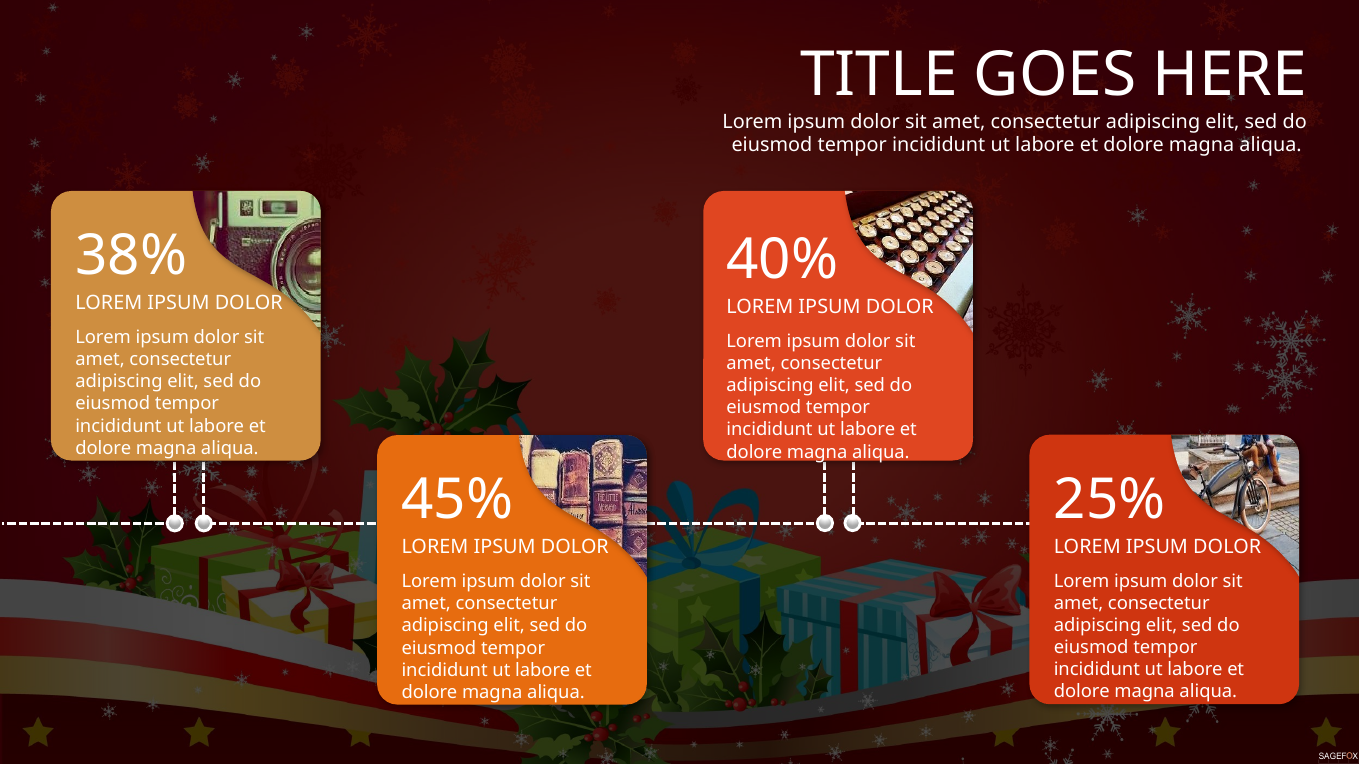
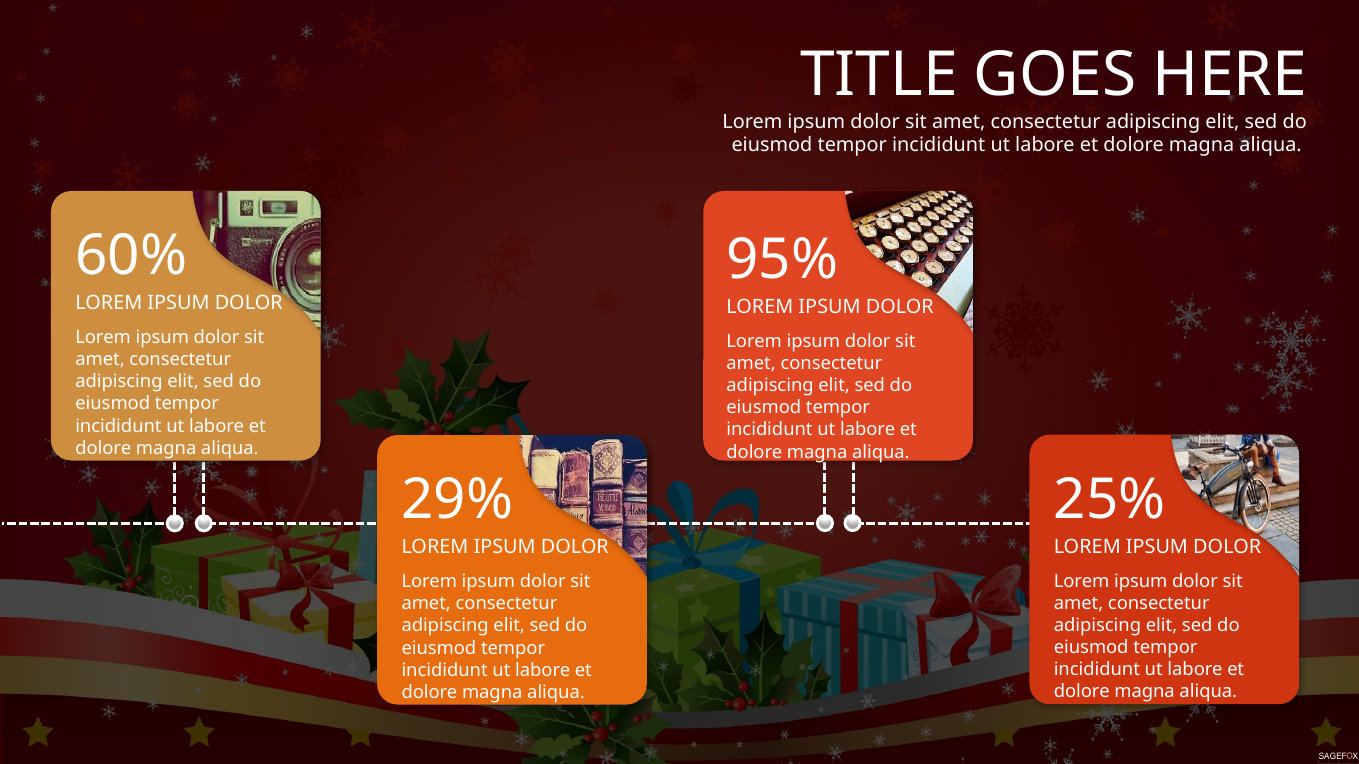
38%: 38% -> 60% (131, 256)
40%: 40% -> 95% (782, 260)
45%: 45% -> 29% (457, 500)
